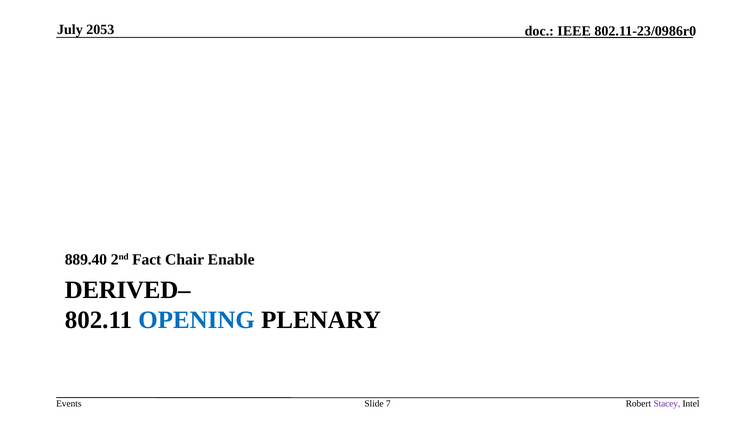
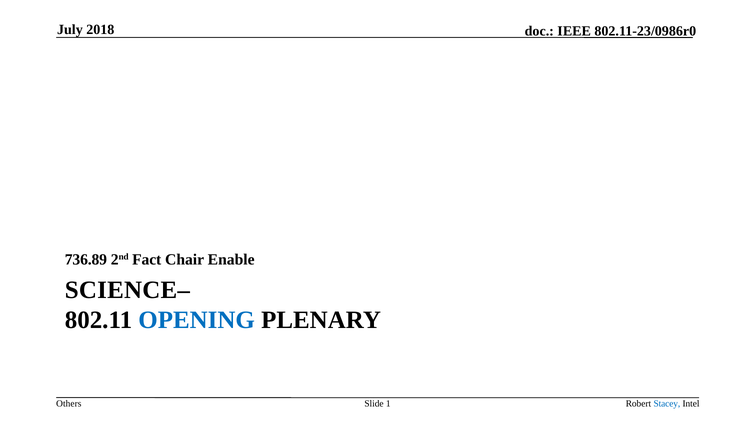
2053: 2053 -> 2018 (100, 30)
889.40: 889.40 -> 736.89 (86, 260)
DERIVED–: DERIVED– -> SCIENCE– (127, 290)
Events: Events -> Others (69, 404)
7: 7 -> 1 (388, 404)
Stacey colour: purple -> blue (667, 404)
